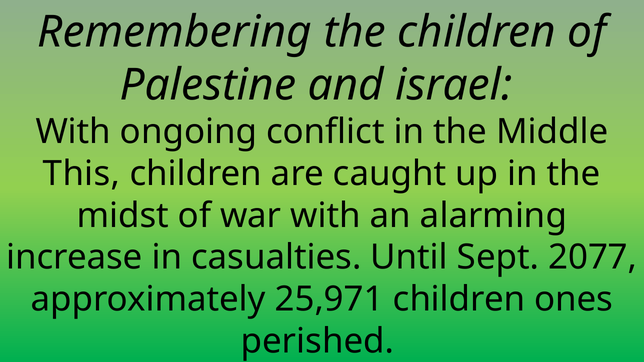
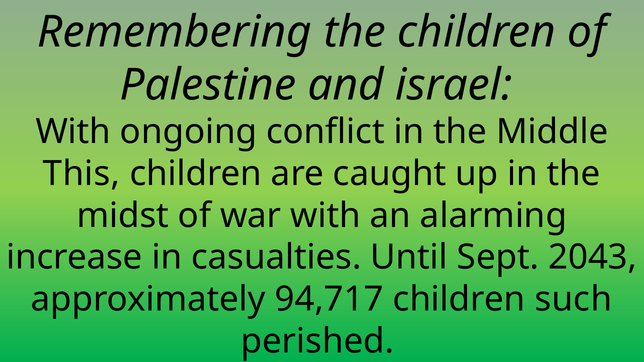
2077: 2077 -> 2043 (593, 258)
25,971: 25,971 -> 94,717 (329, 299)
ones: ones -> such (573, 299)
